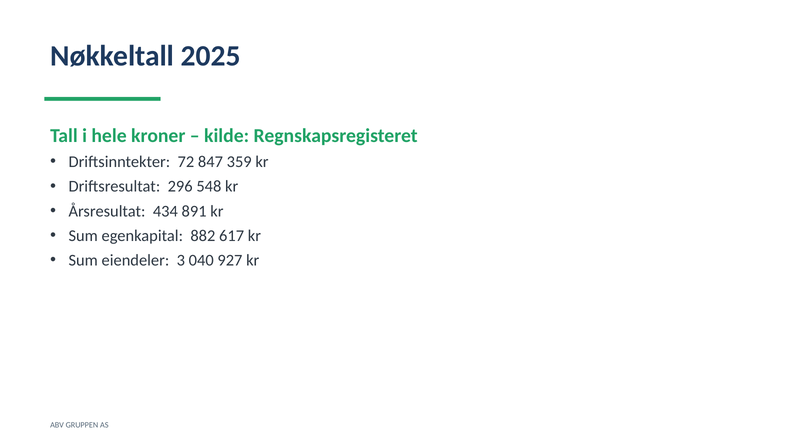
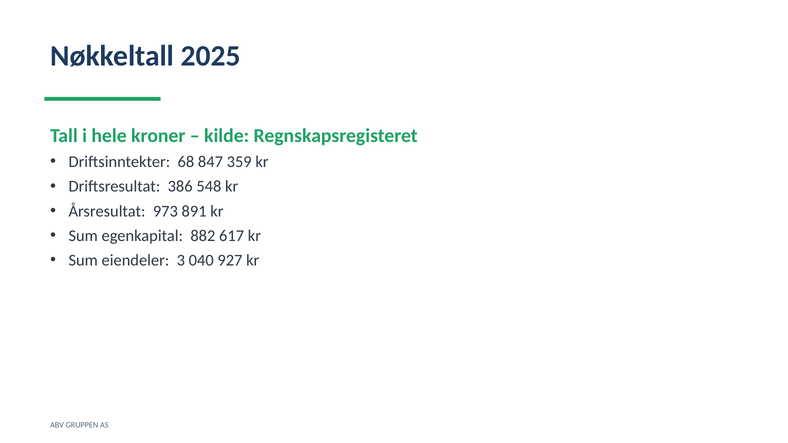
72: 72 -> 68 (186, 162)
296: 296 -> 386 (180, 187)
434: 434 -> 973 (165, 211)
